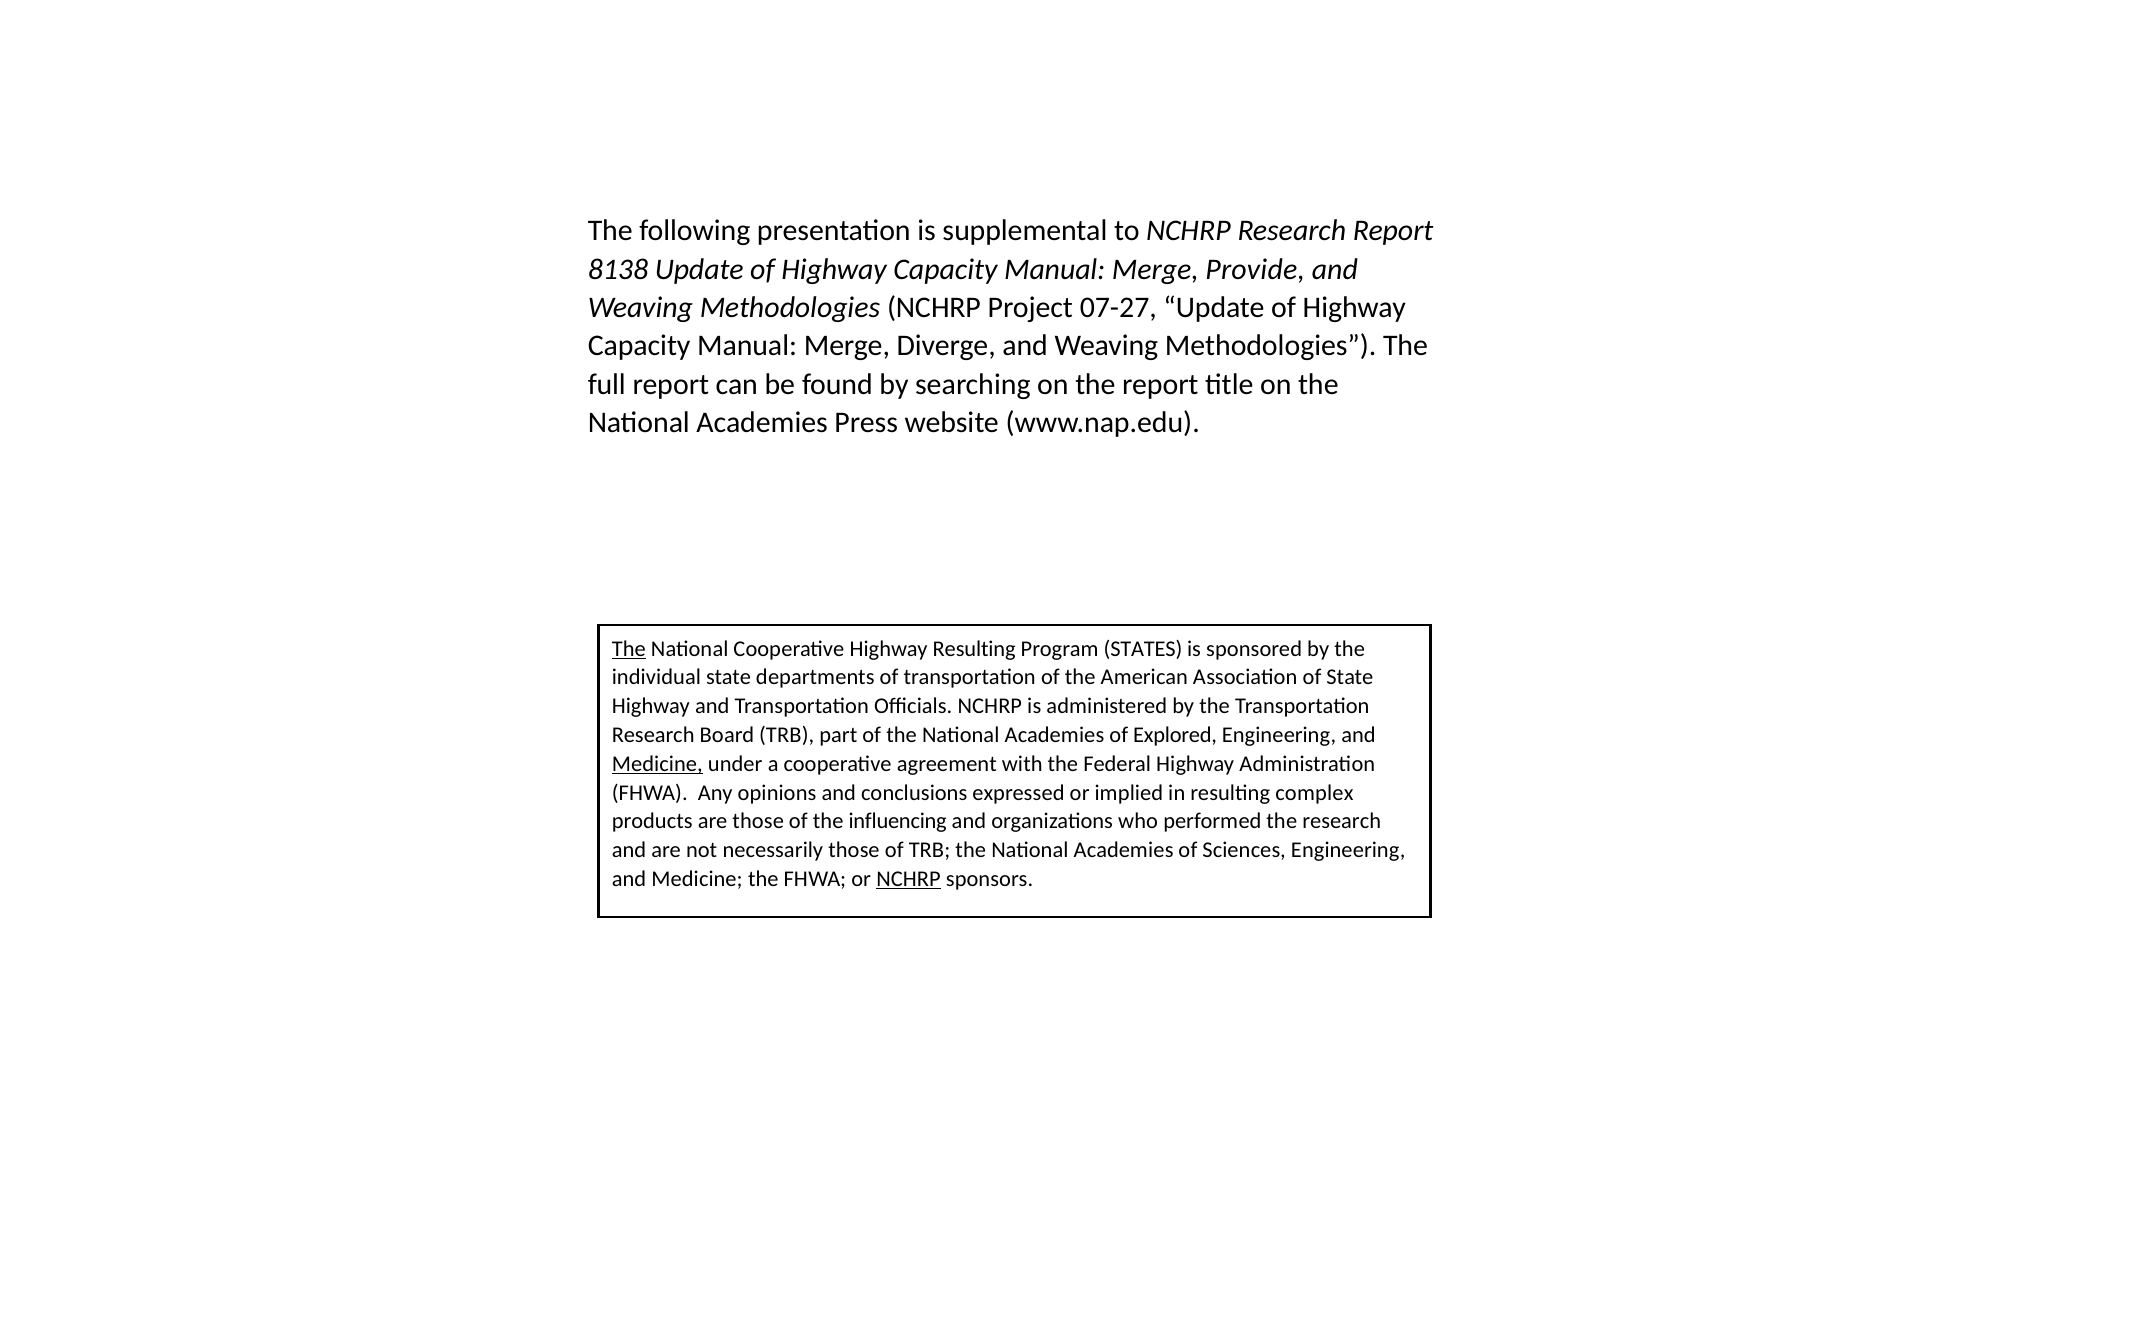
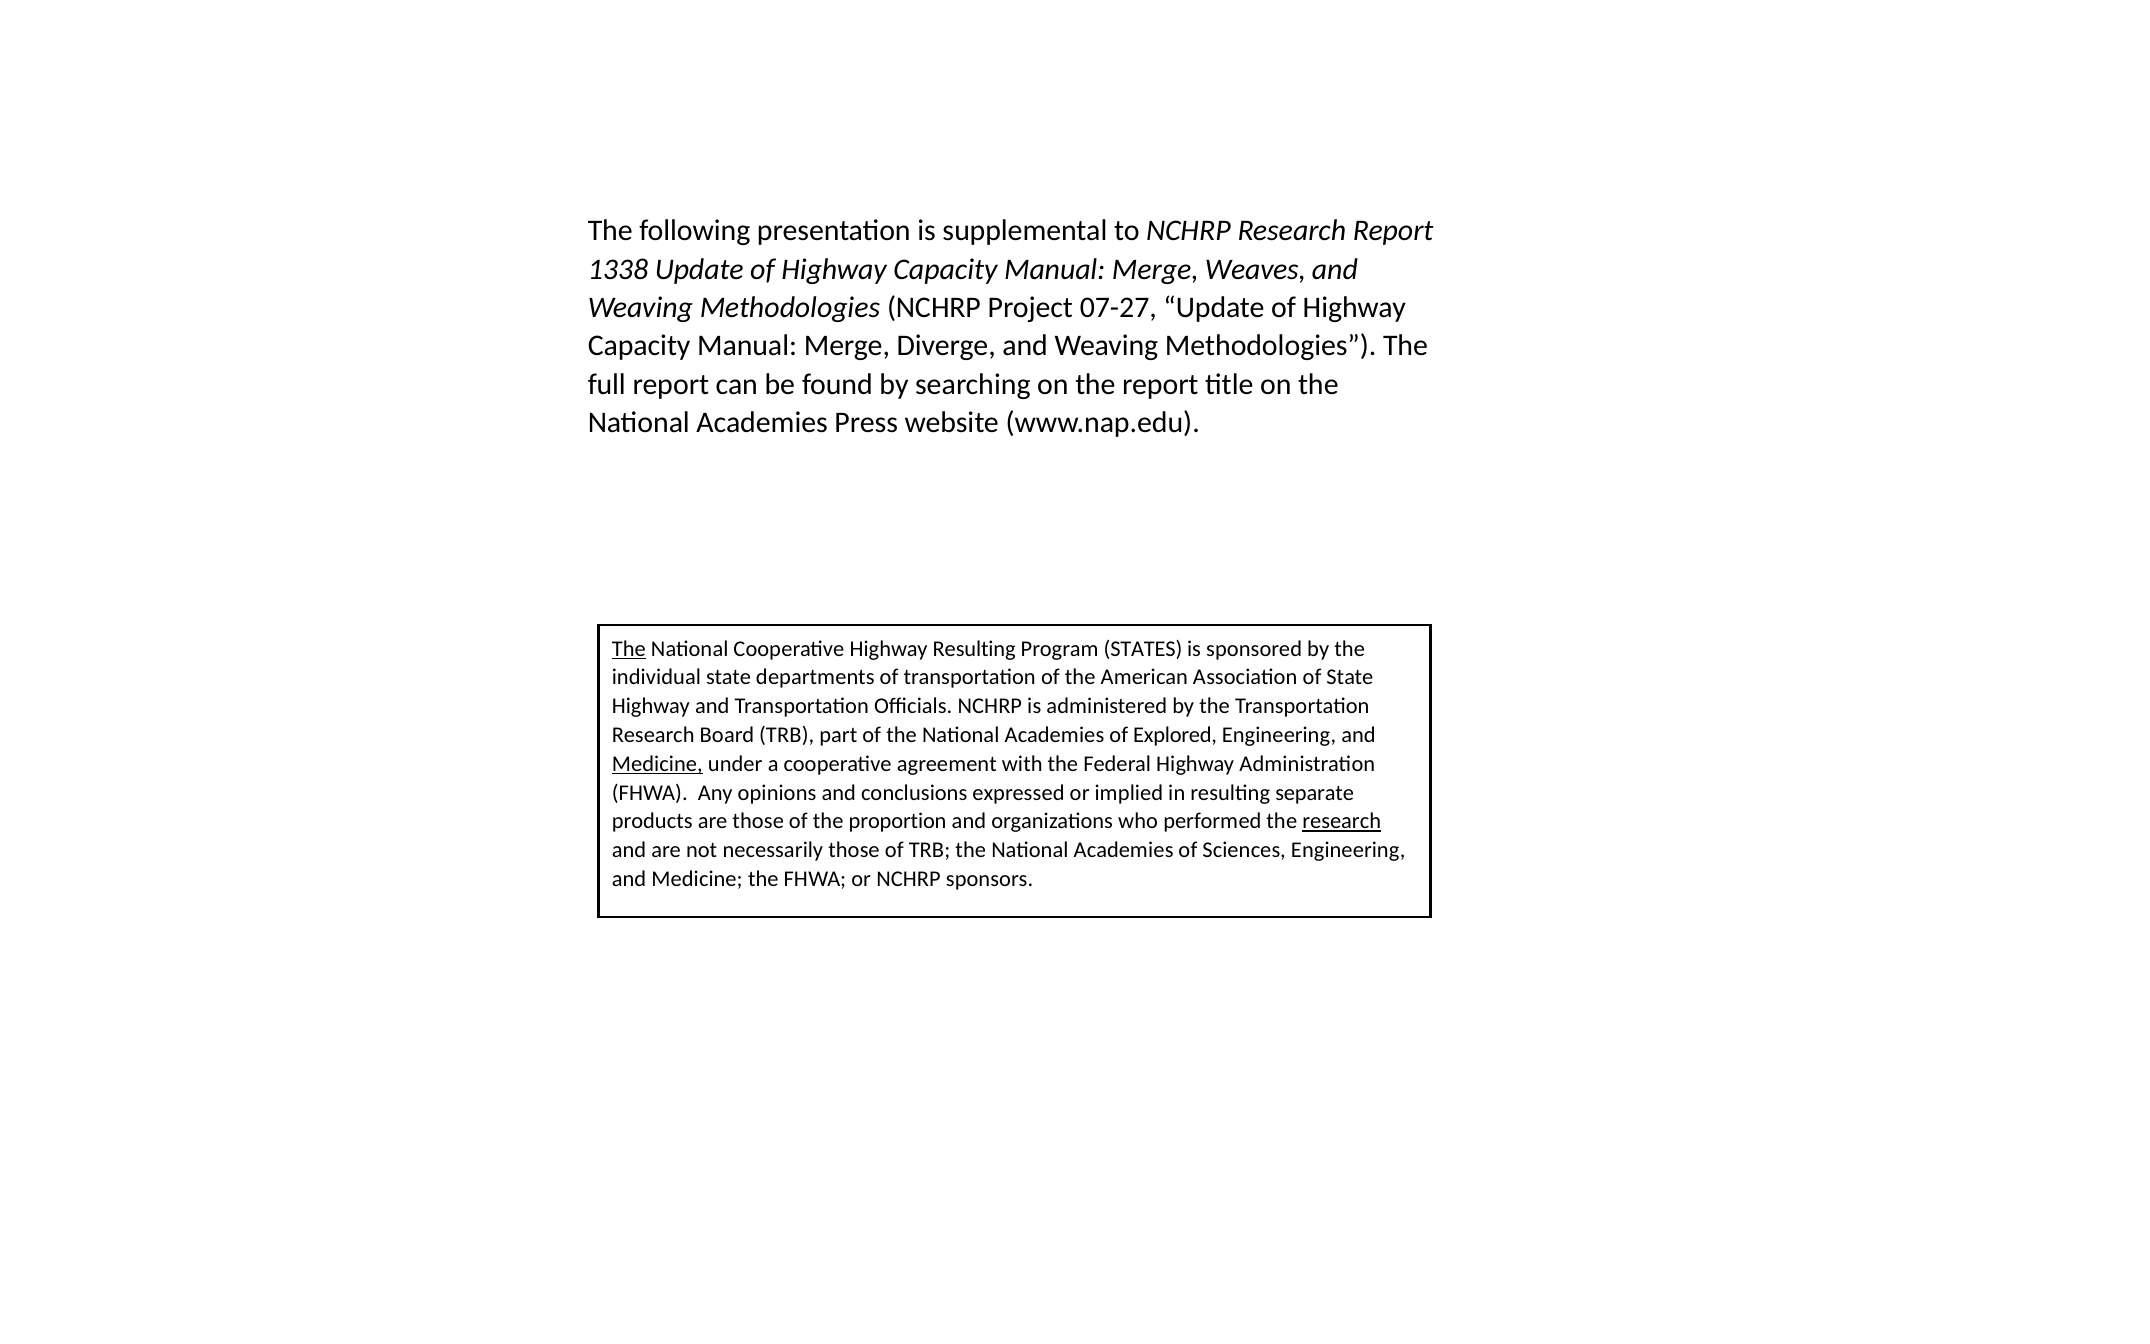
8138: 8138 -> 1338 (618, 269)
Provide: Provide -> Weaves (1255, 269)
complex: complex -> separate (1315, 793)
influencing: influencing -> proportion (898, 821)
research underline: none -> present (1342, 821)
NCHRP underline: present -> none (908, 879)
